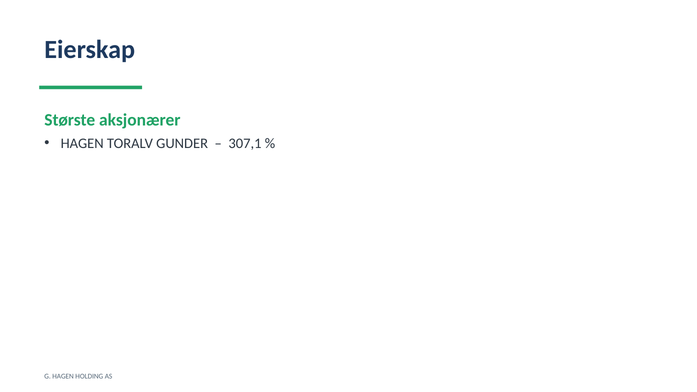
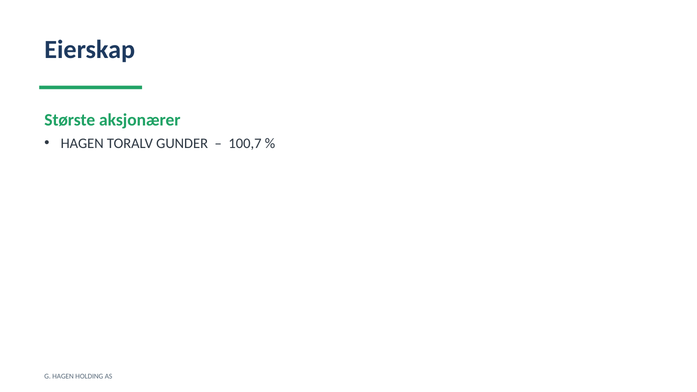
307,1: 307,1 -> 100,7 (245, 143)
